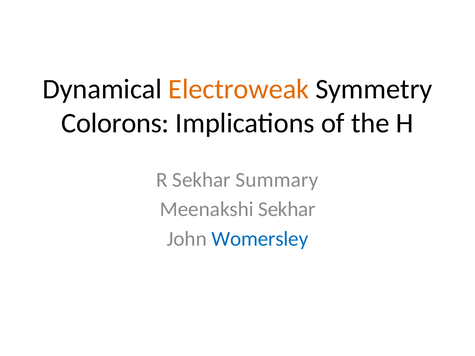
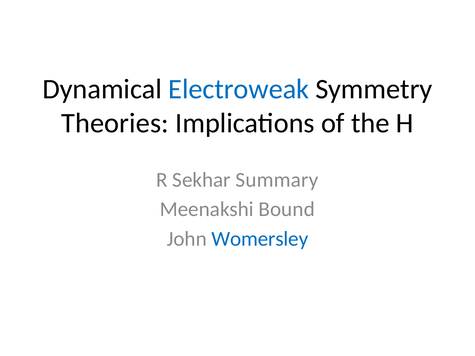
Electroweak colour: orange -> blue (239, 89)
Colorons: Colorons -> Theories (115, 123)
Meenakshi Sekhar: Sekhar -> Bound (287, 209)
